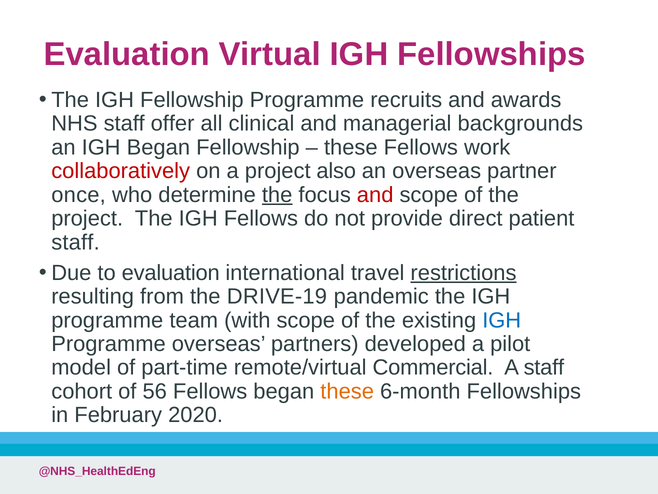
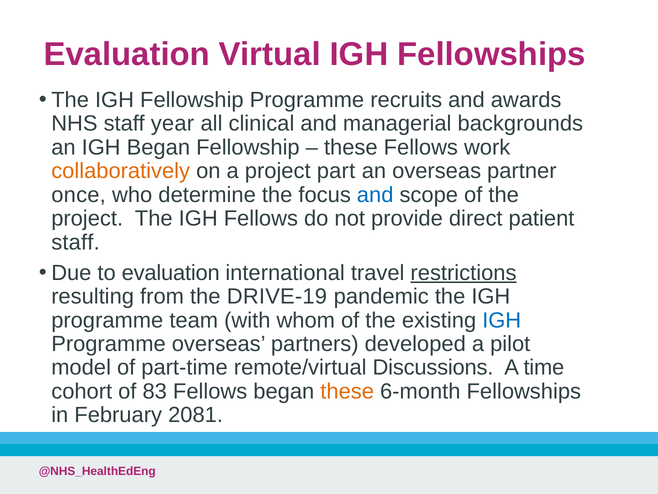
offer: offer -> year (172, 124)
collaboratively colour: red -> orange (121, 171)
also: also -> part (336, 171)
the underline: present -> none (277, 195)
and colour: red -> blue (375, 195)
with scope: scope -> whom (306, 320)
Commercial: Commercial -> Discussions (433, 367)
A staff: staff -> time (544, 367)
56: 56 -> 83 (155, 391)
2020: 2020 -> 2081 (196, 415)
